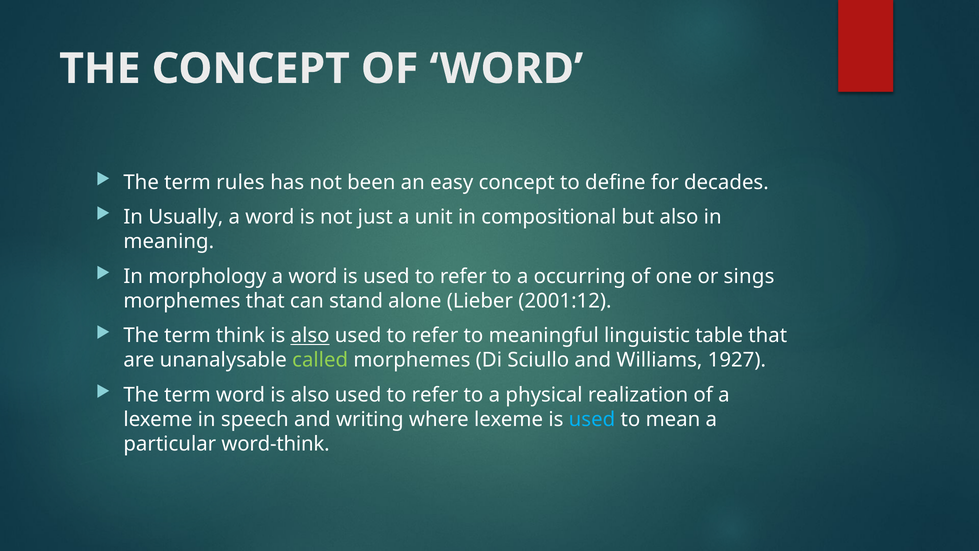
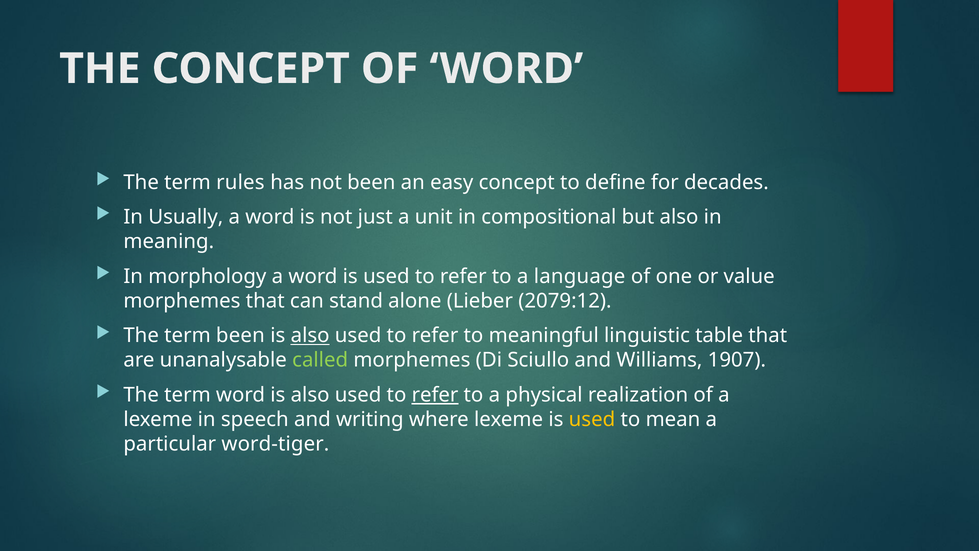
occurring: occurring -> language (580, 276)
sings: sings -> value (749, 276)
2001:12: 2001:12 -> 2079:12 (565, 301)
term think: think -> been (240, 335)
1927: 1927 -> 1907 (737, 360)
refer underline: none -> present (435, 395)
used colour: light blue -> yellow (592, 419)
word-think: word-think -> word-tiger (275, 444)
